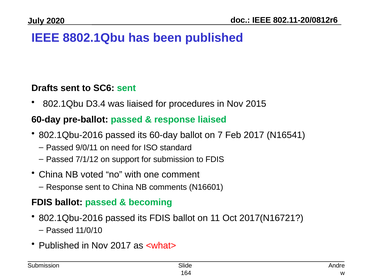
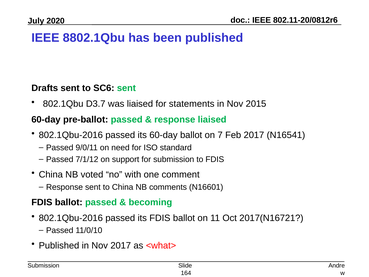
D3.4: D3.4 -> D3.7 (96, 104)
procedures: procedures -> statements (192, 104)
